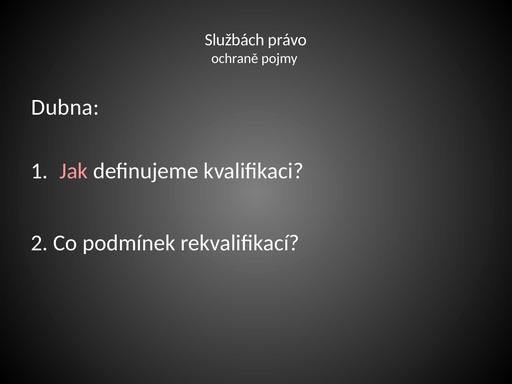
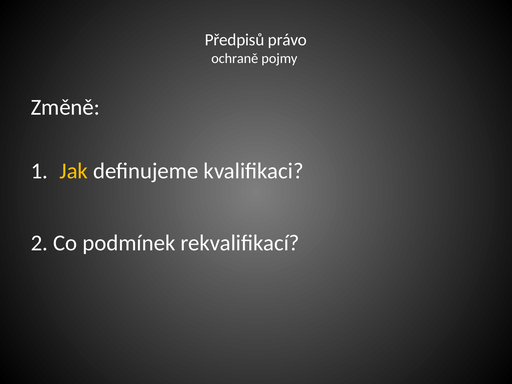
Službách: Službách -> Předpisů (235, 40)
Dubna: Dubna -> Změně (65, 107)
Jak colour: pink -> yellow (74, 171)
